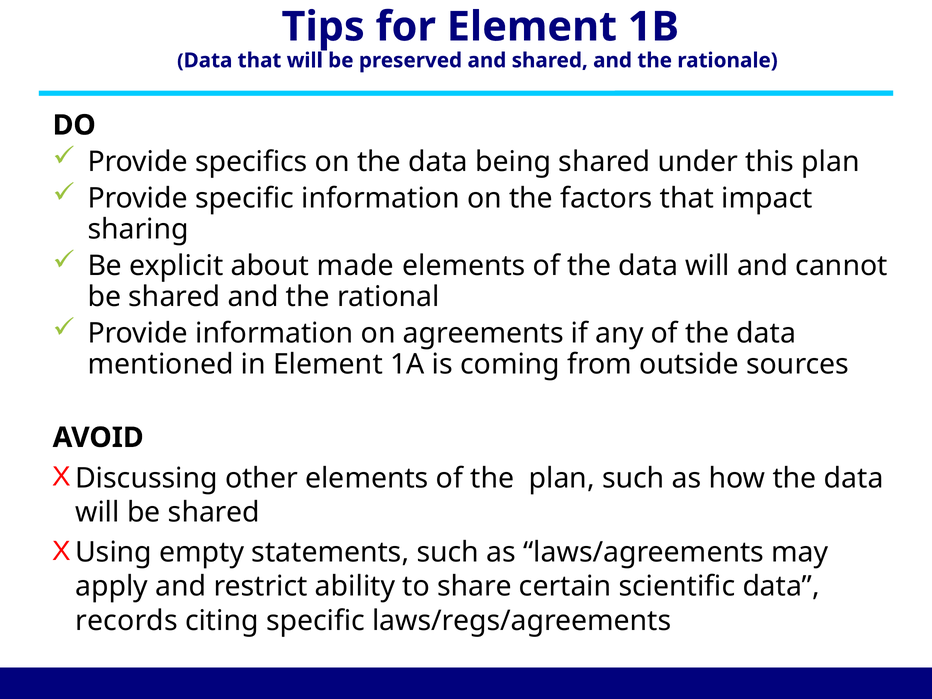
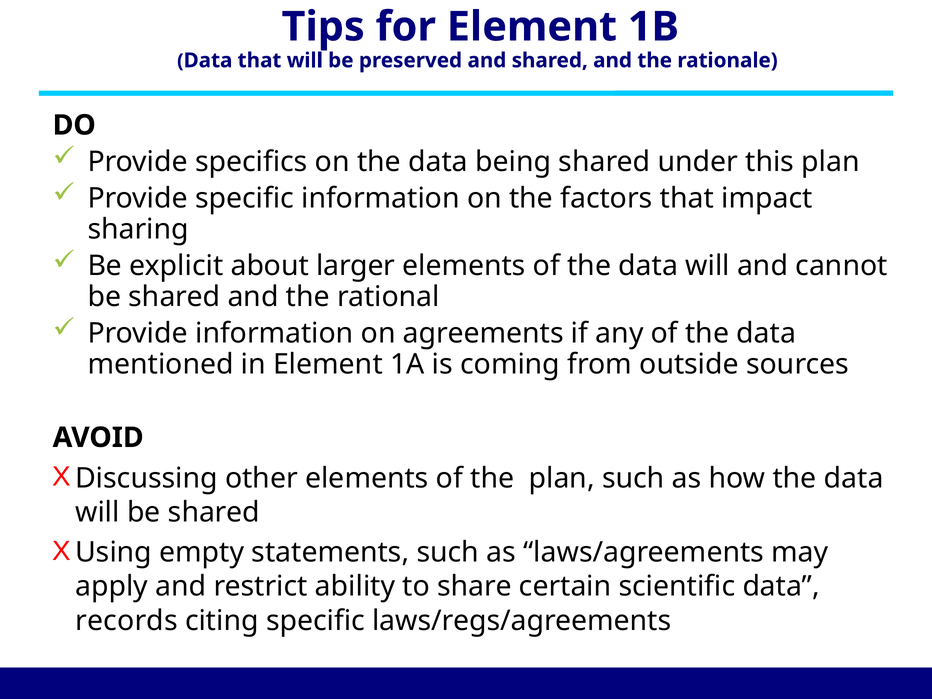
made: made -> larger (356, 266)
